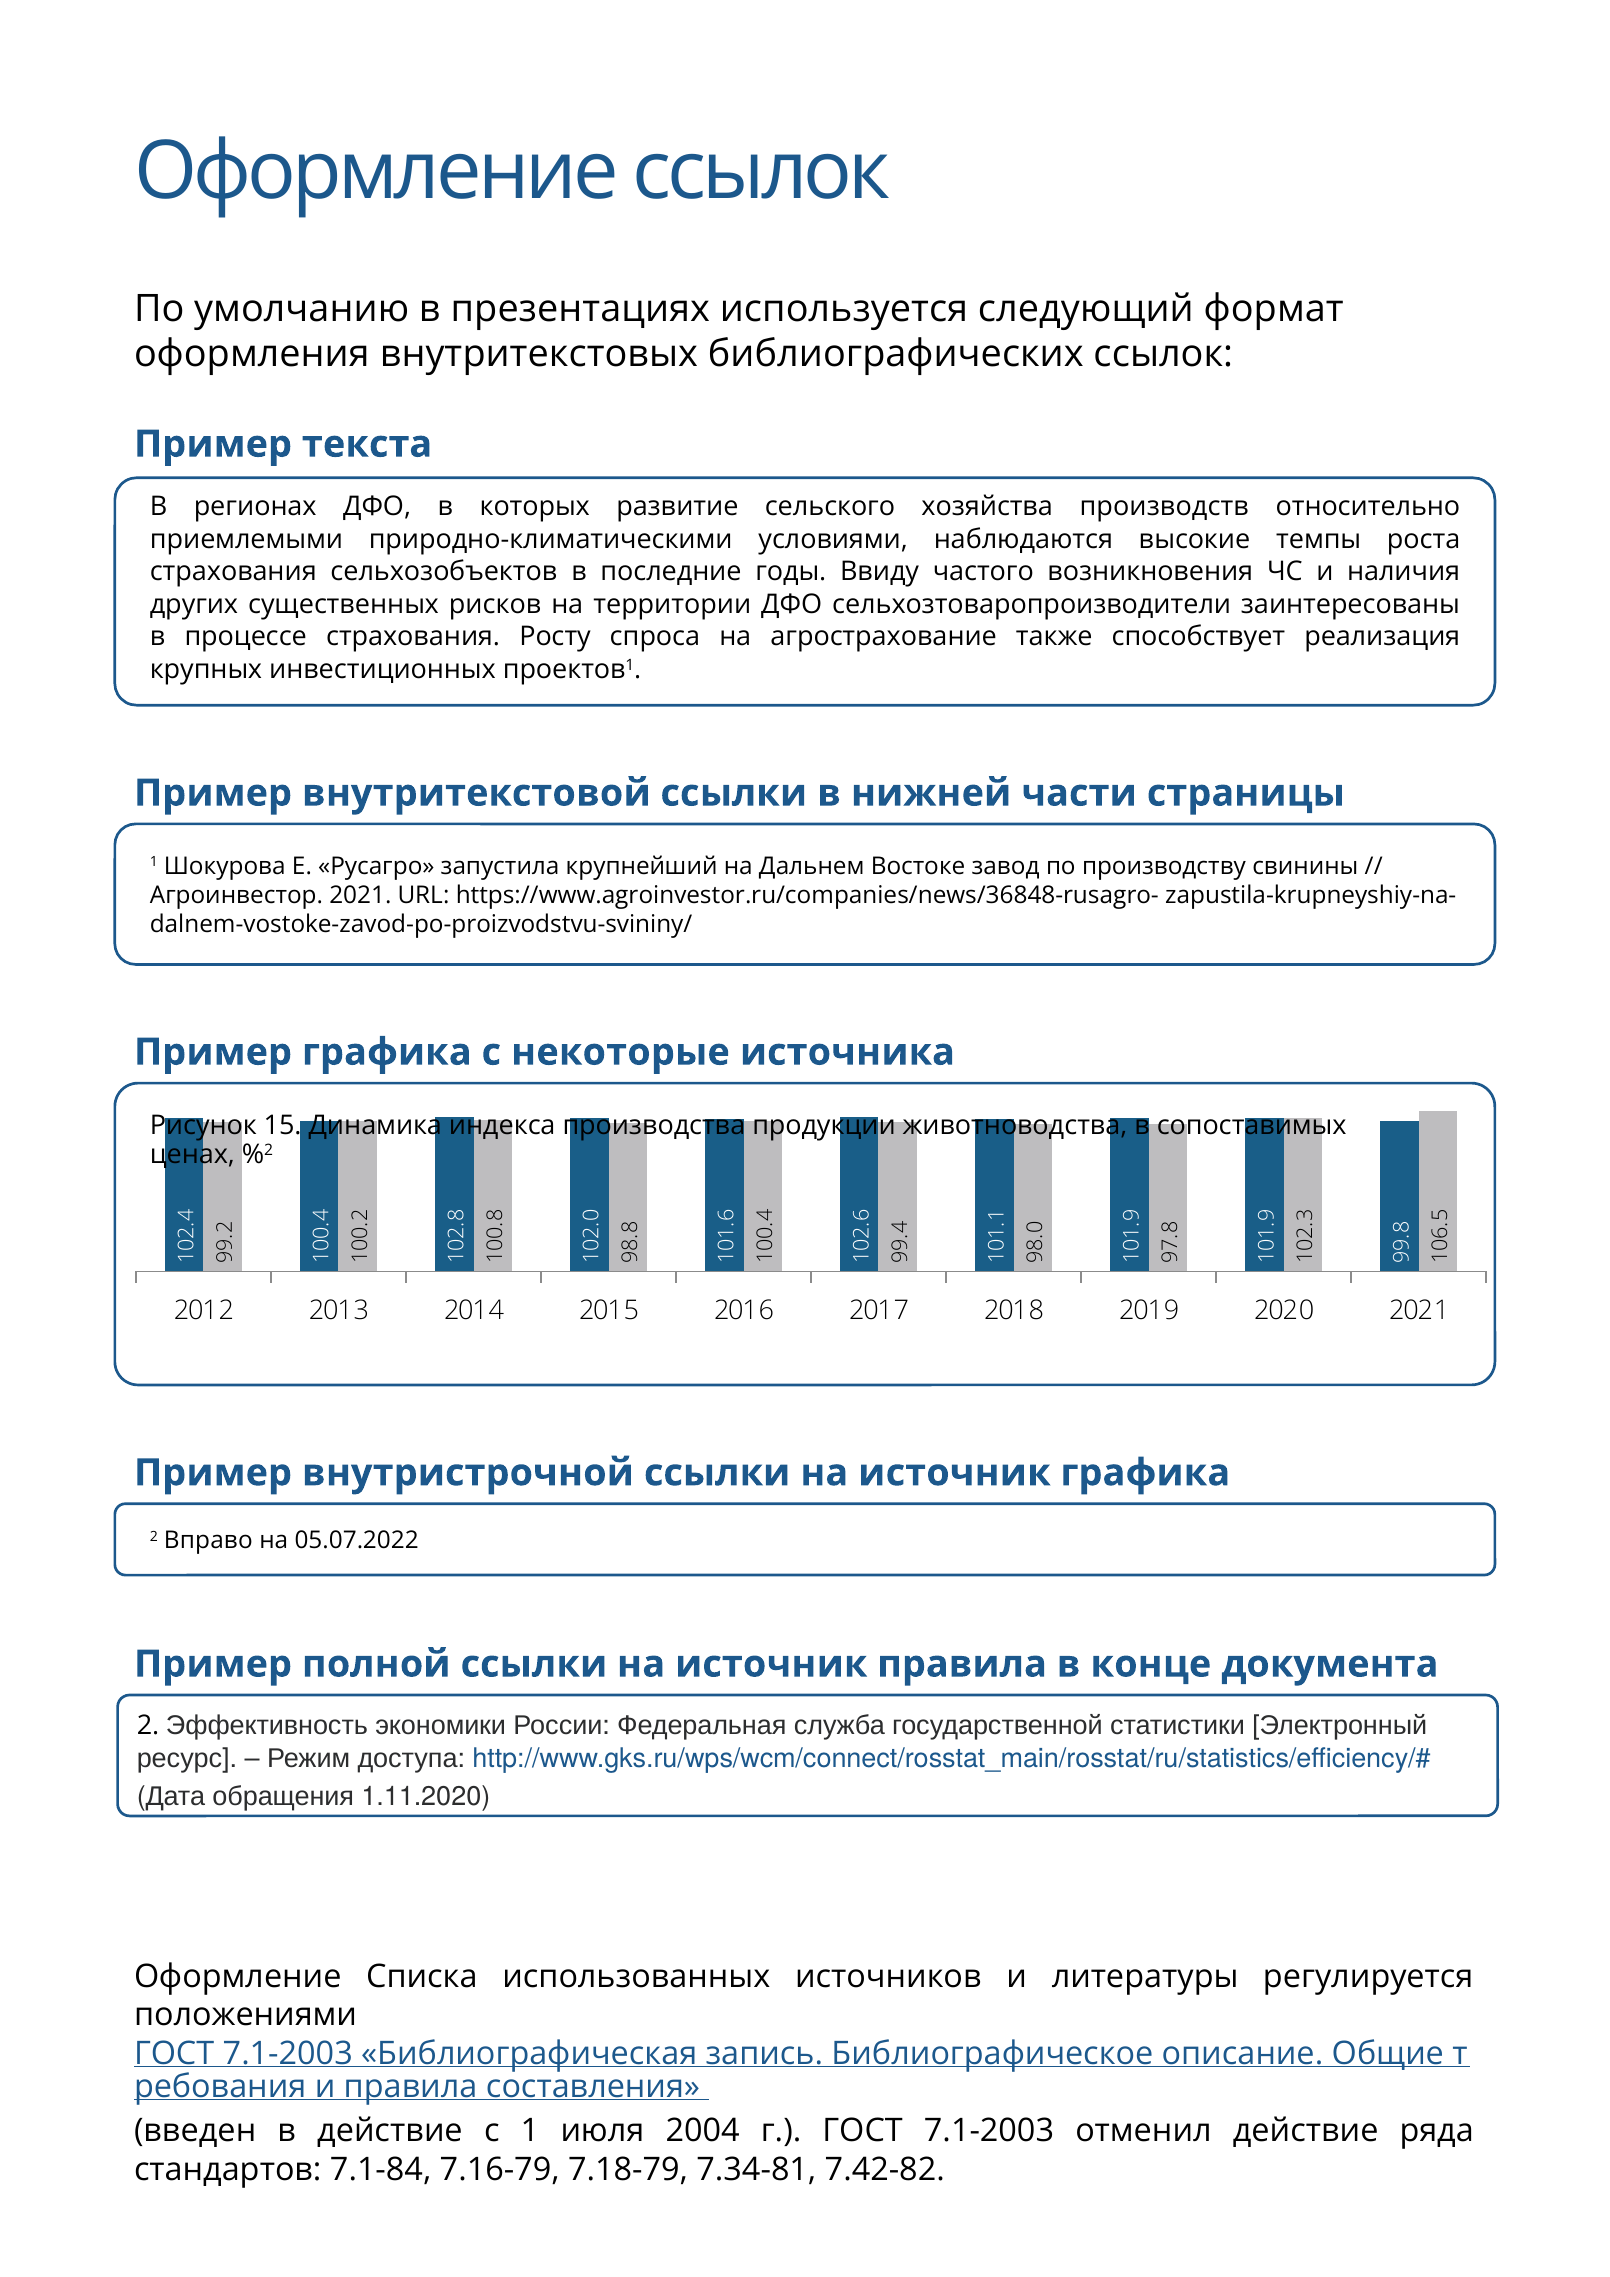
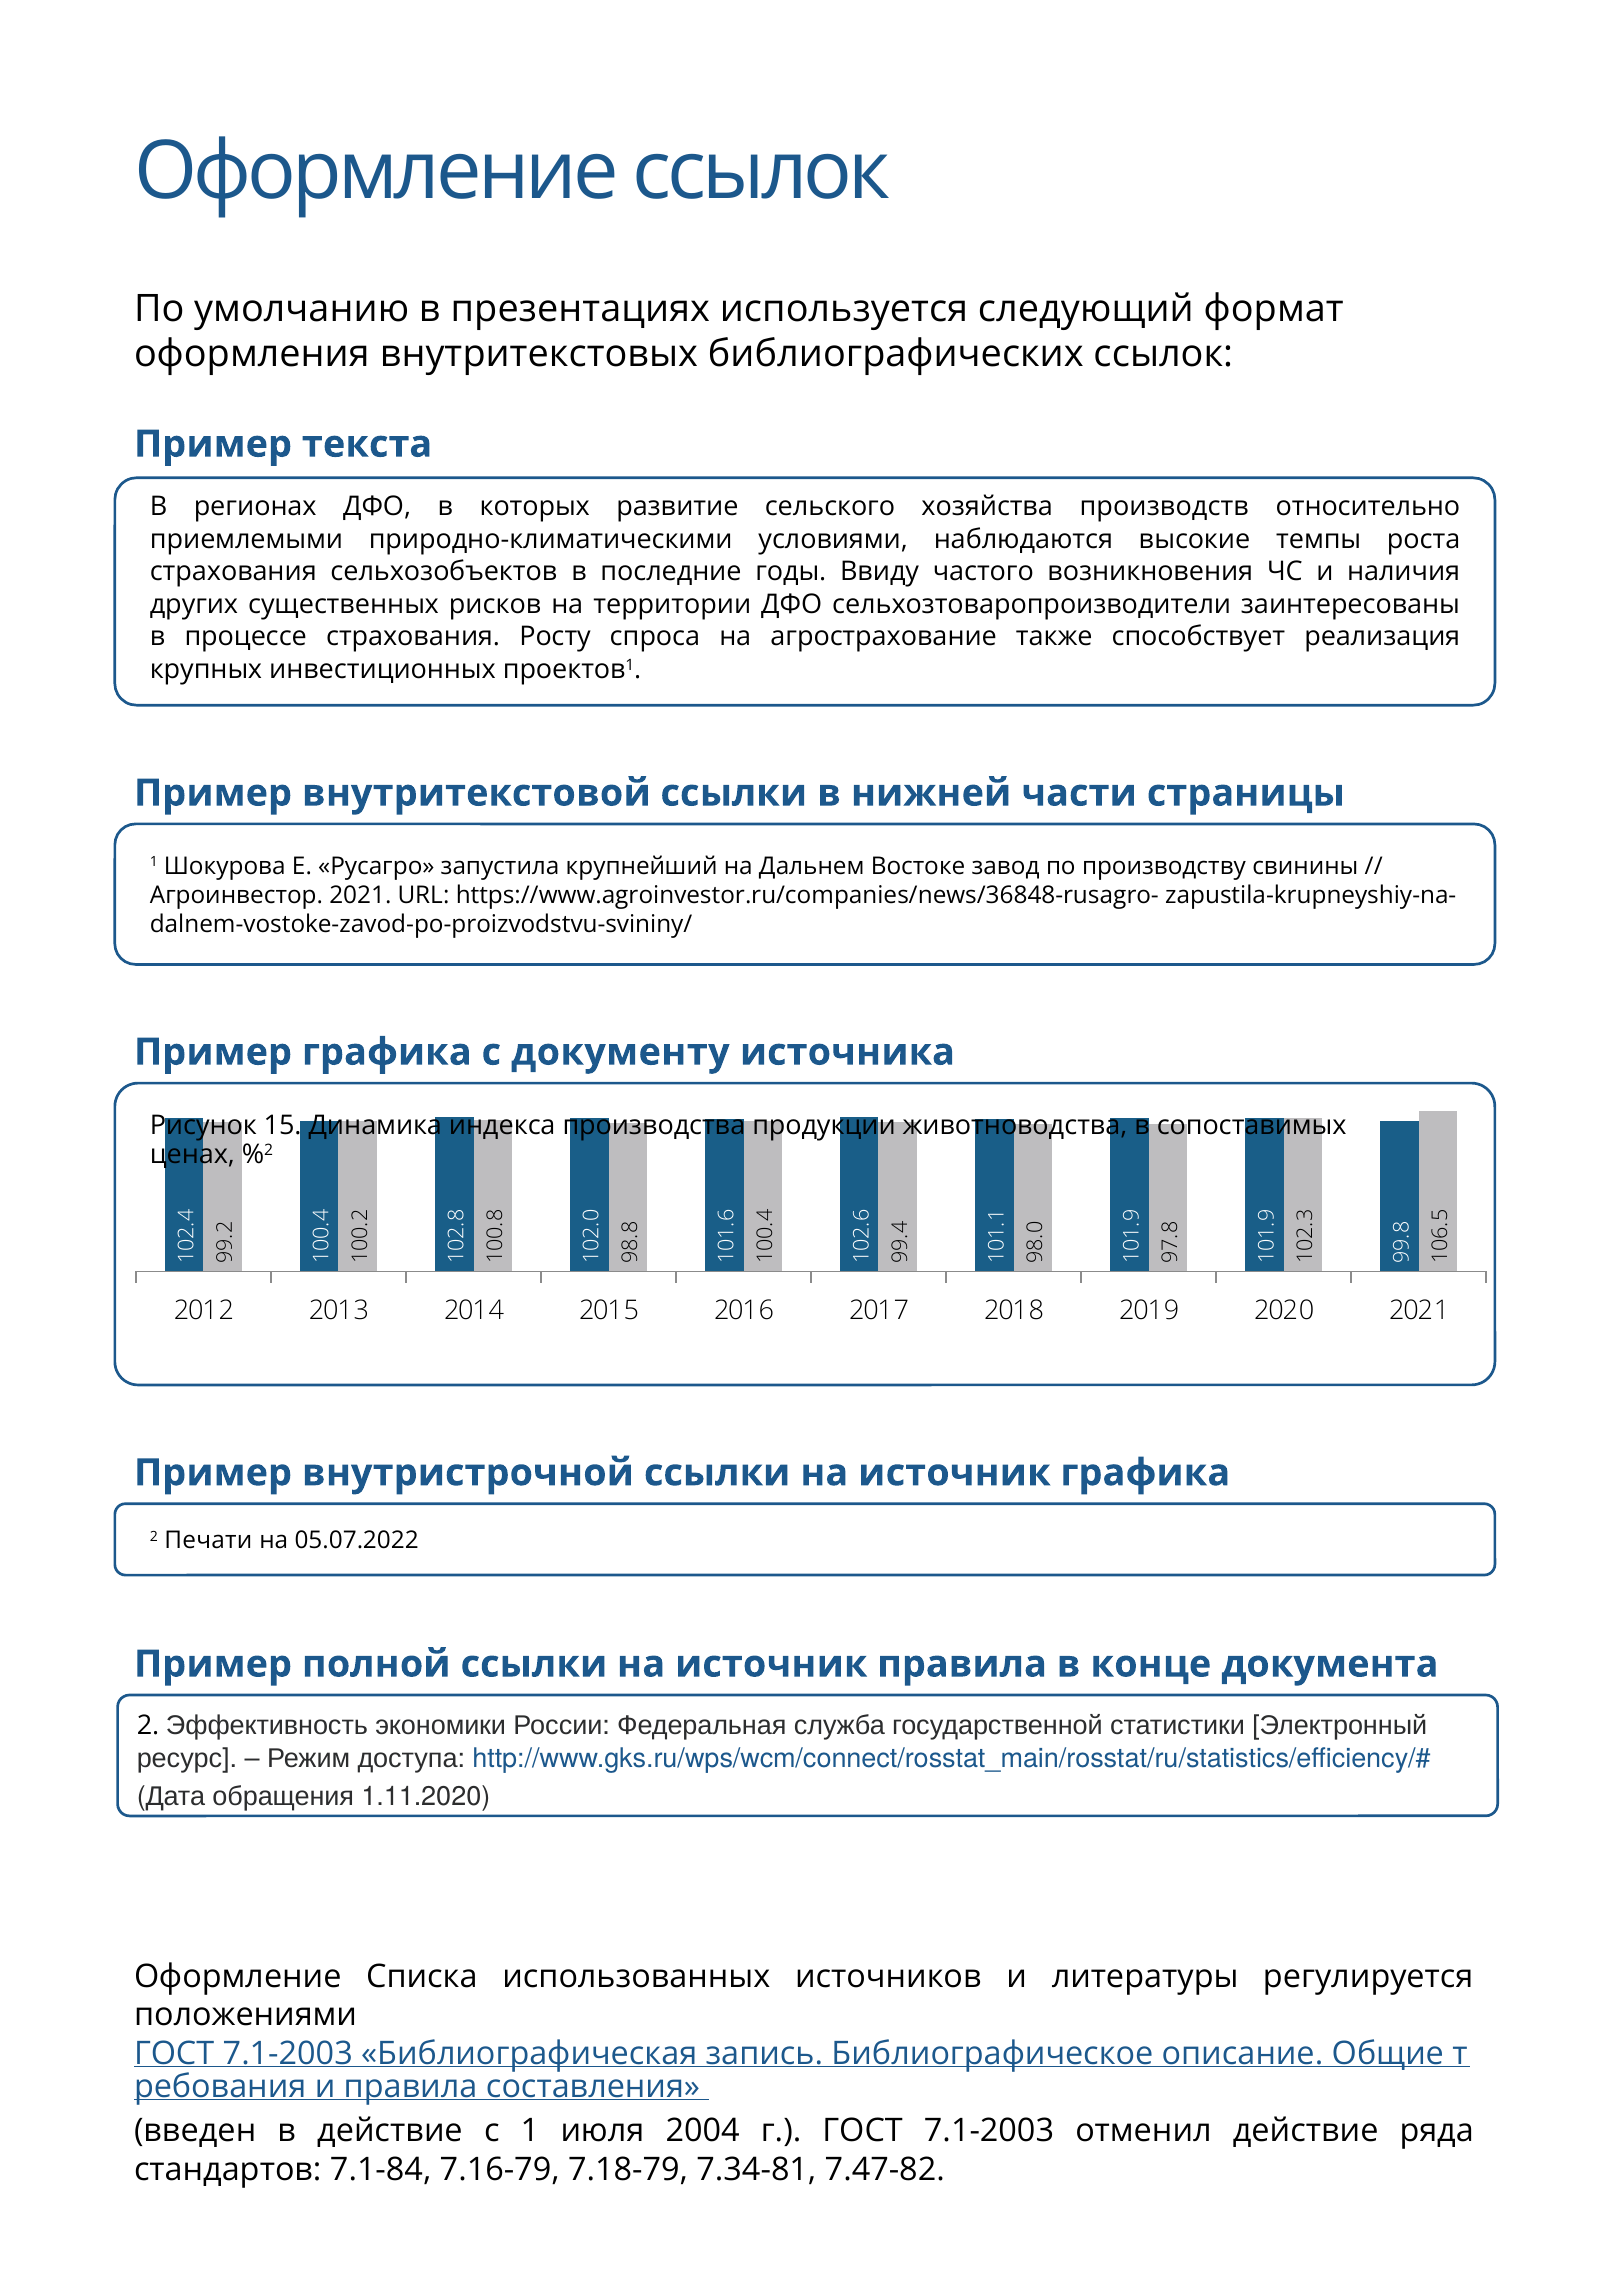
некоторые: некоторые -> документу (620, 1052)
Вправо: Вправо -> Печати (208, 1541)
7.42-82: 7.42-82 -> 7.47-82 (885, 2170)
